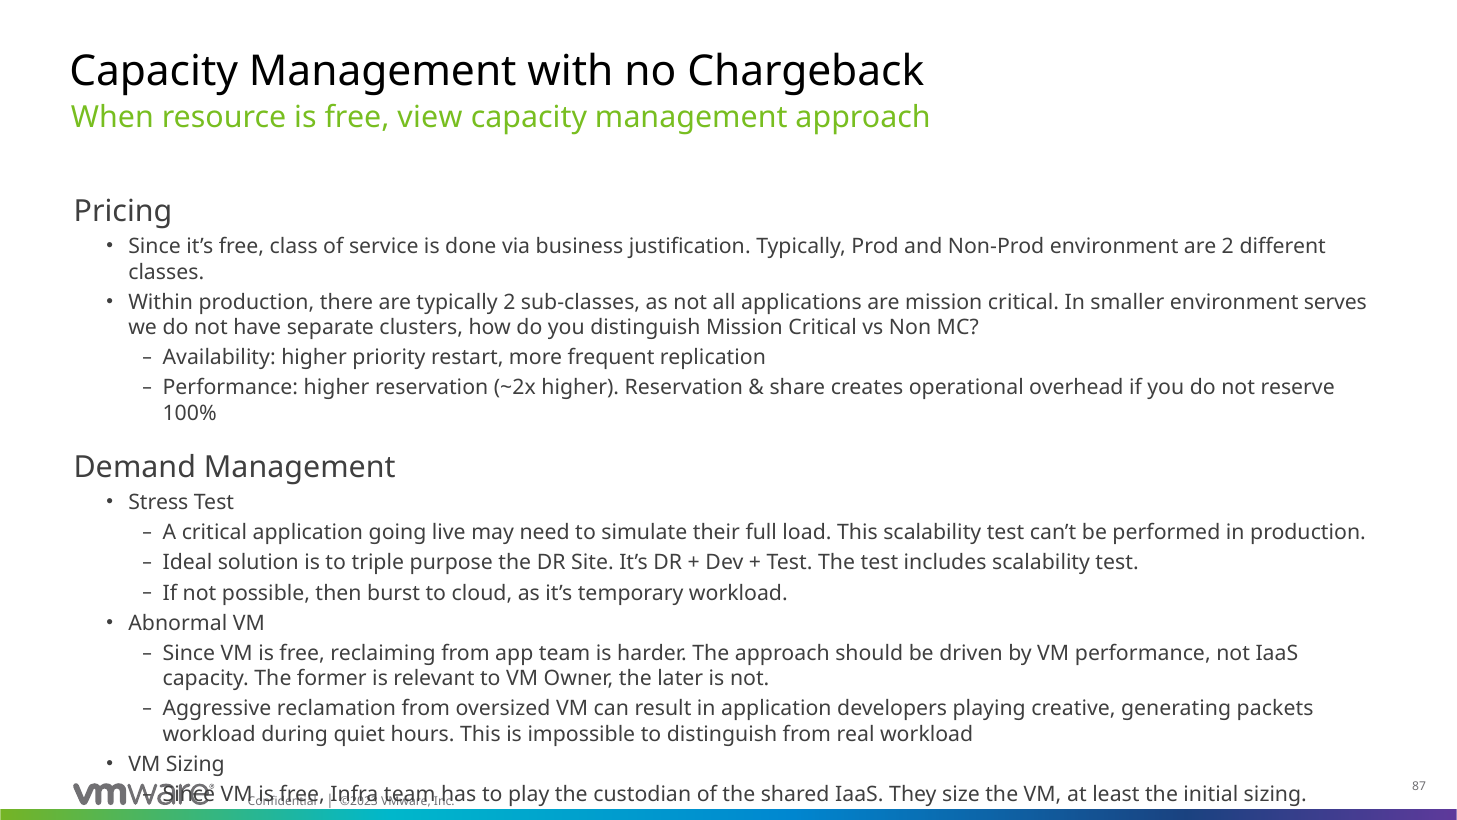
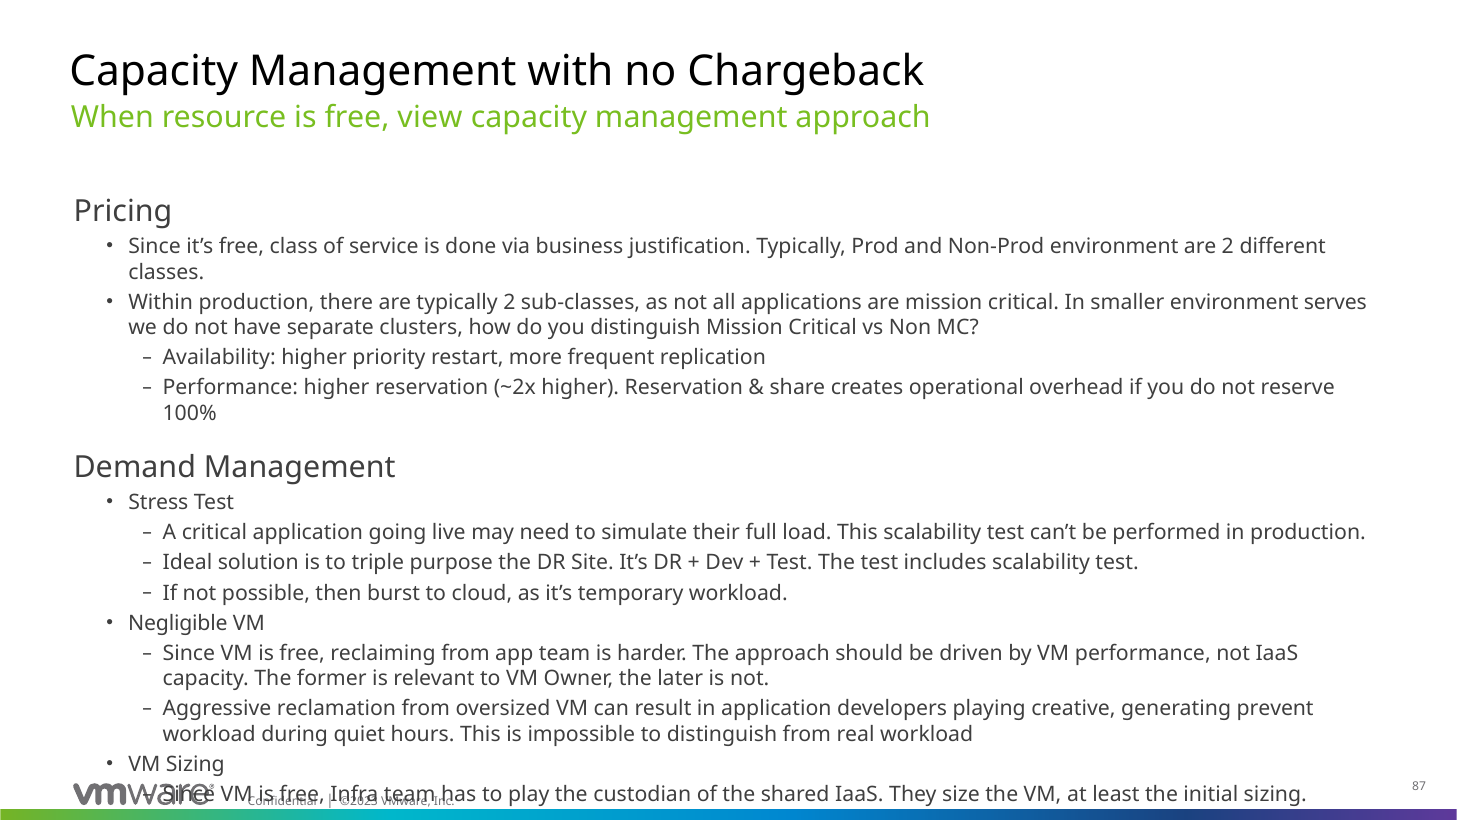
Abnormal: Abnormal -> Negligible (178, 623)
packets: packets -> prevent (1275, 708)
